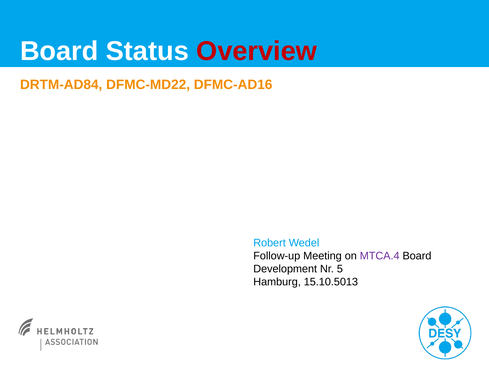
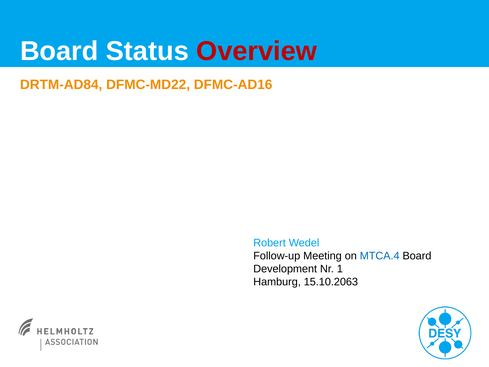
MTCA.4 colour: purple -> blue (380, 256)
5: 5 -> 1 (340, 269)
15.10.5013: 15.10.5013 -> 15.10.2063 (331, 282)
